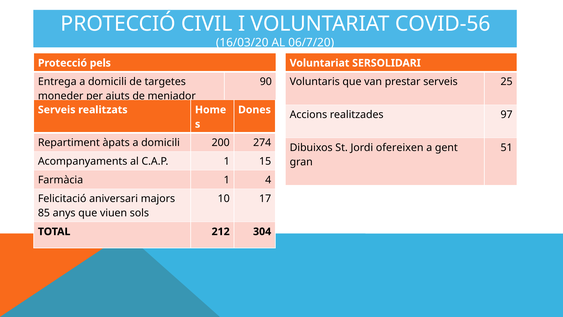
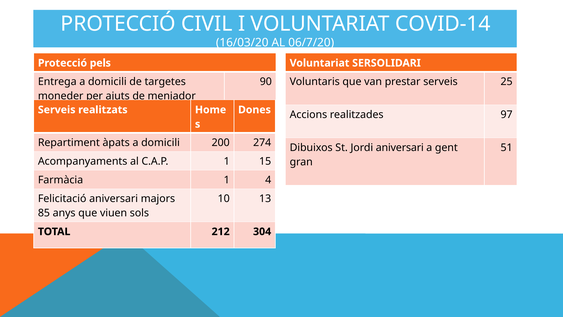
COVID-56: COVID-56 -> COVID-14 (443, 24)
Jordi ofereixen: ofereixen -> aniversari (400, 148)
17: 17 -> 13 (265, 198)
